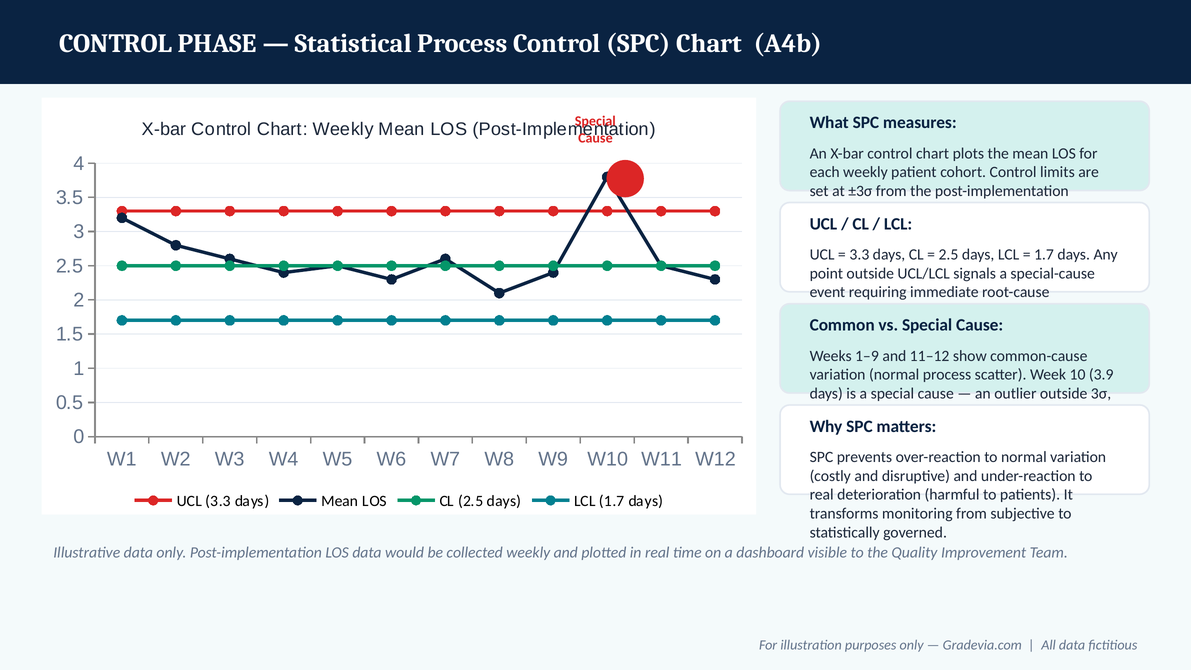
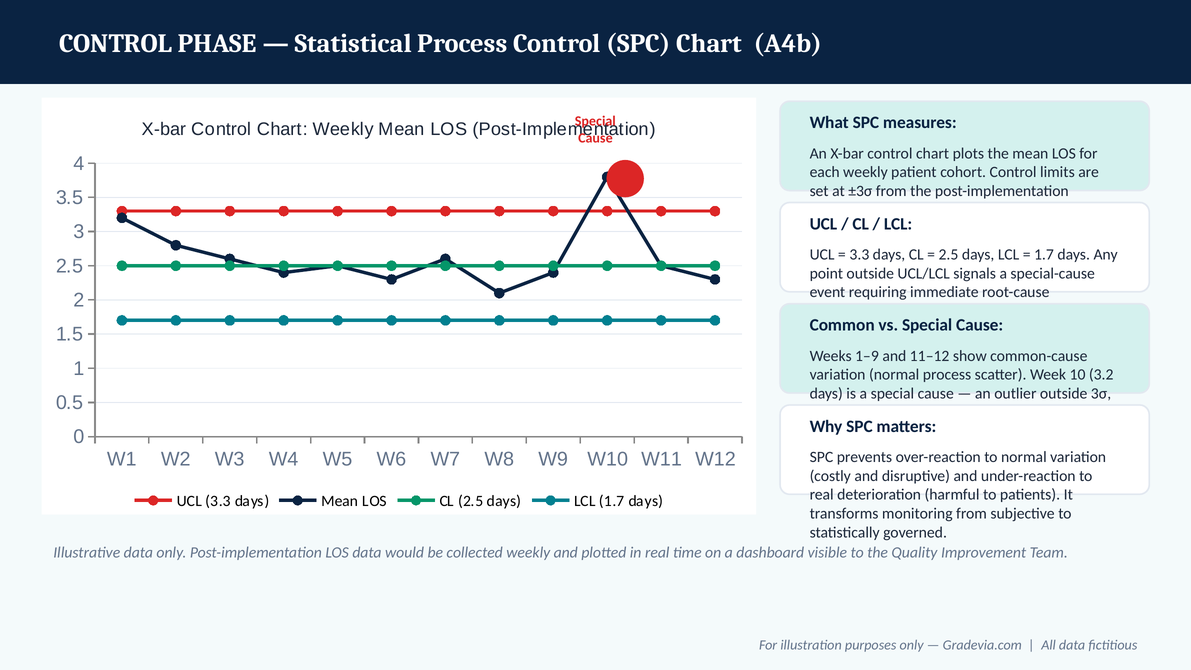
3.9: 3.9 -> 3.2 (1101, 375)
